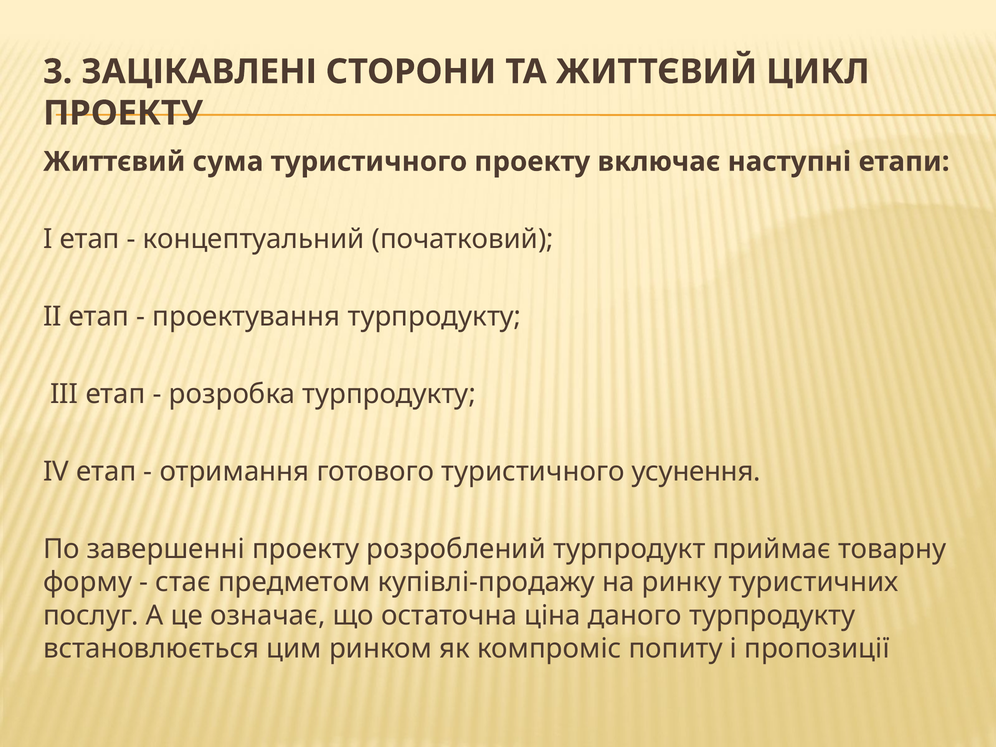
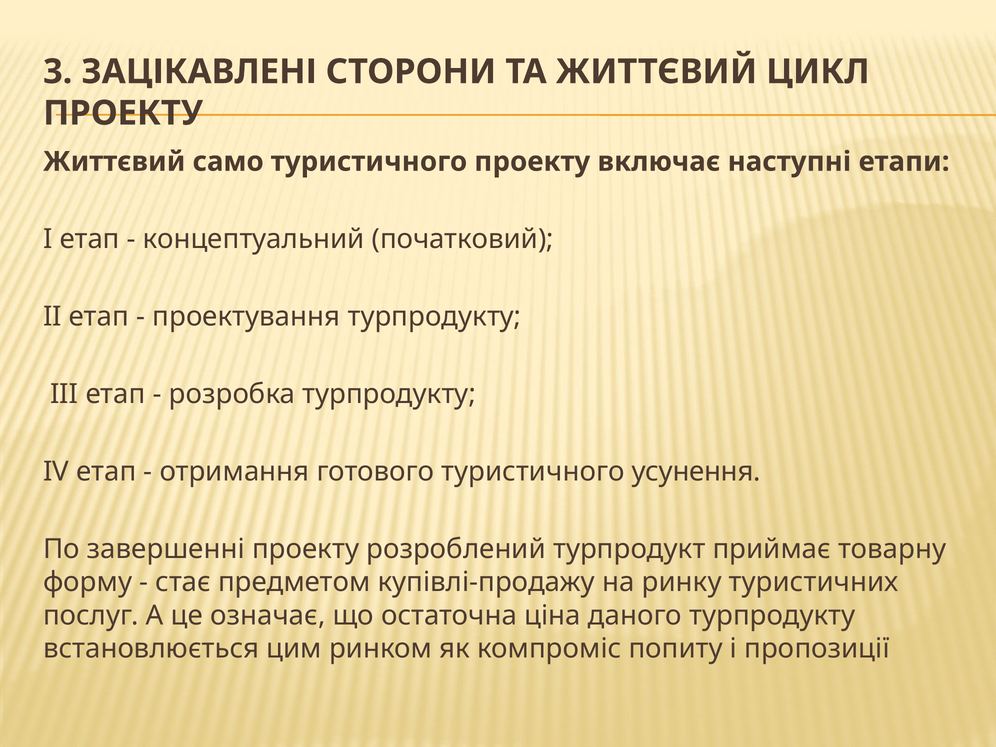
сума: сума -> само (228, 162)
